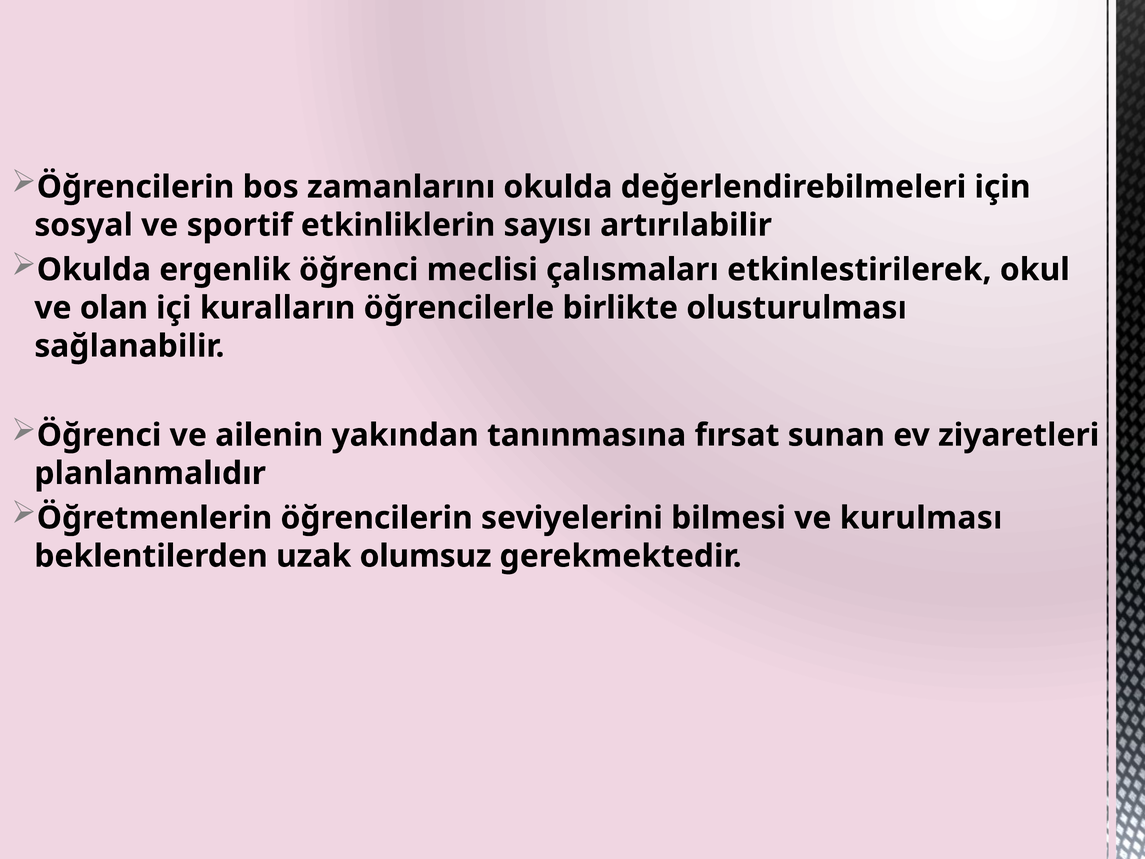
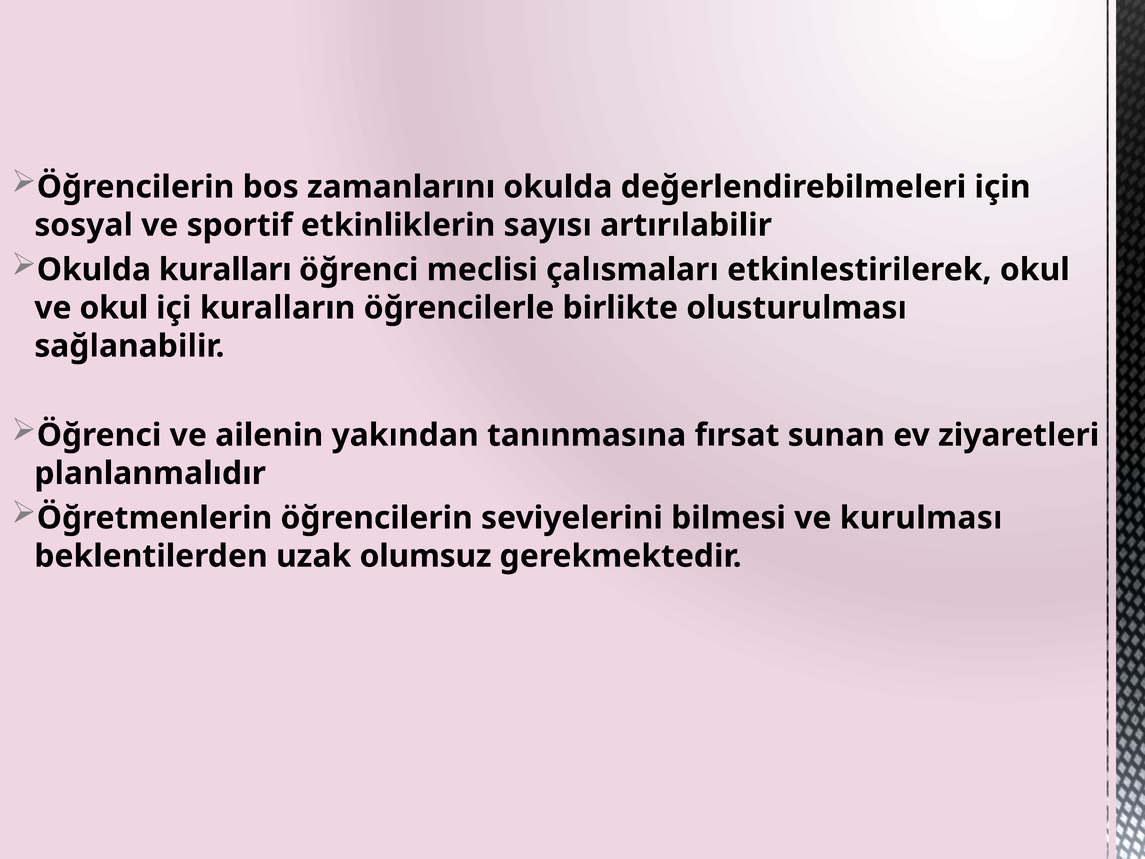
ergenlik: ergenlik -> kuralları (225, 270)
ve olan: olan -> okul (114, 308)
